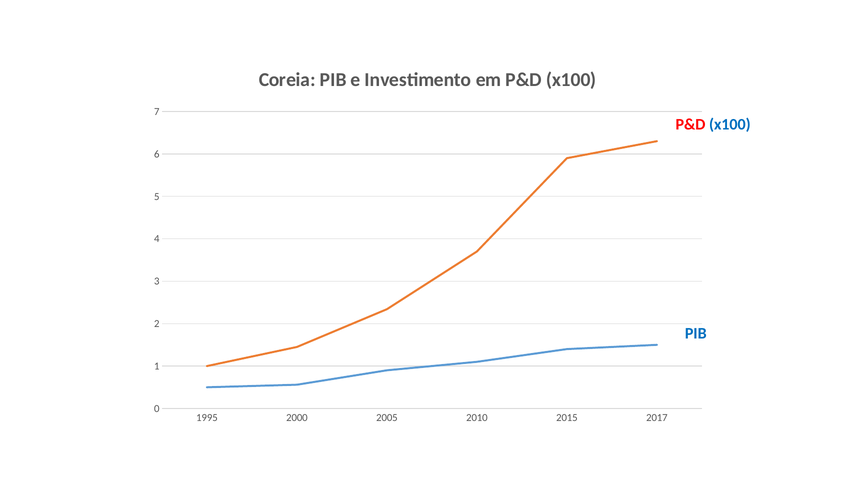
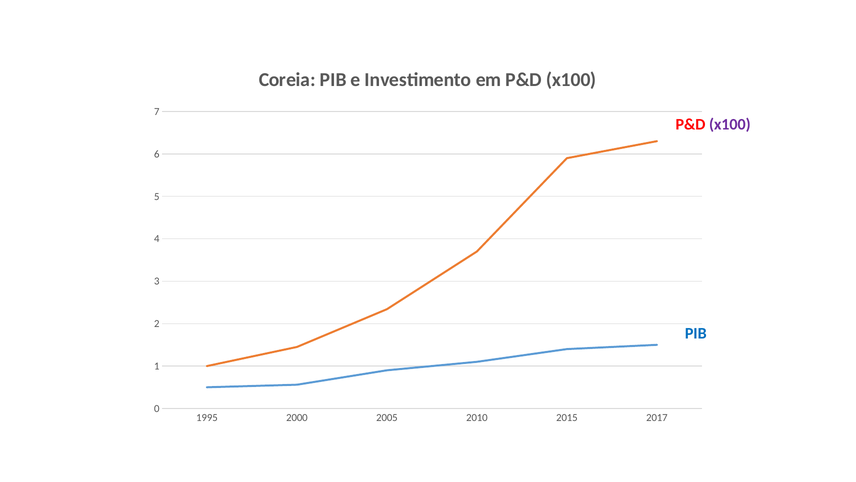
x100 colour: blue -> purple (730, 124)
